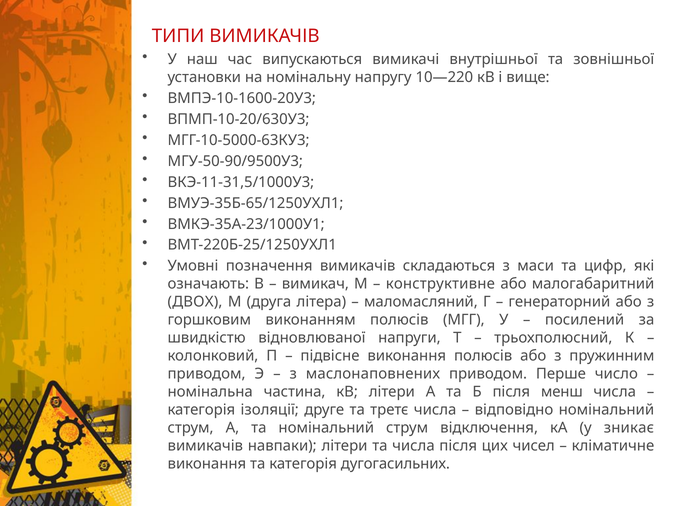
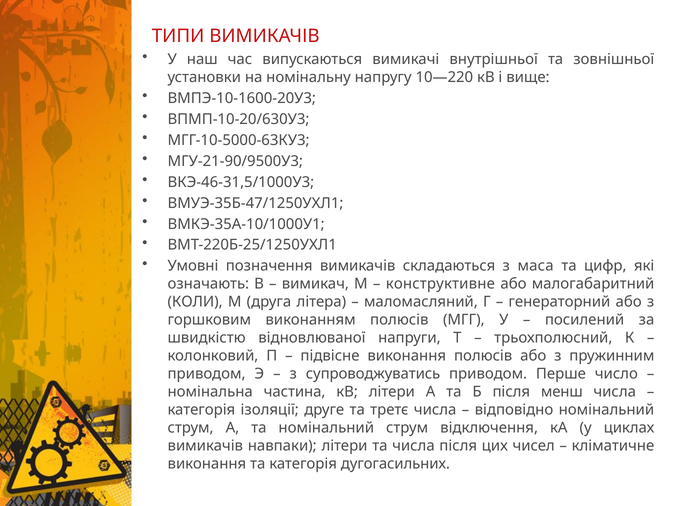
МГУ-50-90/9500У3: МГУ-50-90/9500У3 -> МГУ-21-90/9500У3 (235, 161)
ВКЭ-11-31,5/1000У3: ВКЭ-11-31,5/1000У3 -> ВКЭ-46-31,5/1000У3 (241, 182)
ВМУЭ-35Б-65/1250УХЛ1: ВМУЭ-35Б-65/1250УХЛ1 -> ВМУЭ-35Б-47/1250УХЛ1 (256, 203)
ВМКЭ-35А-23/1000У1: ВМКЭ-35А-23/1000У1 -> ВМКЭ-35А-10/1000У1 (246, 224)
маси: маси -> маса (536, 266)
ДВОХ: ДВОХ -> КОЛИ (195, 302)
маслонаповнених: маслонаповнених -> супроводжуватись (373, 374)
зникає: зникає -> циклах (629, 428)
